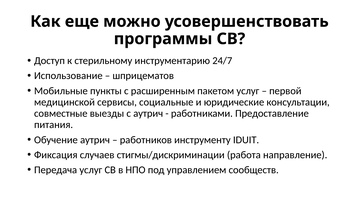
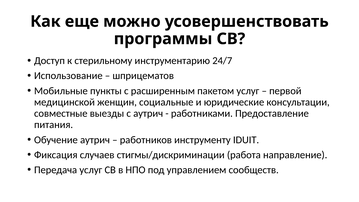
сервисы: сервисы -> женщин (117, 102)
